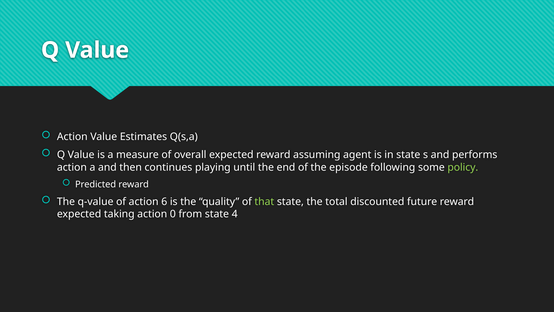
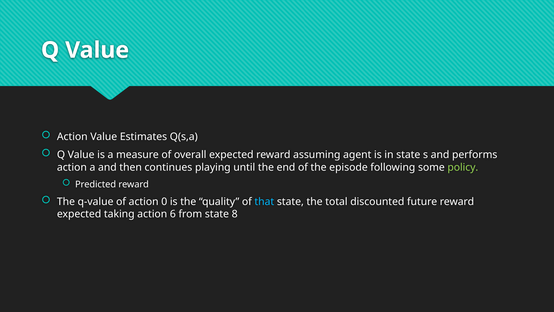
6: 6 -> 0 (164, 202)
that colour: light green -> light blue (264, 202)
0: 0 -> 6 (173, 214)
4: 4 -> 8 (235, 214)
